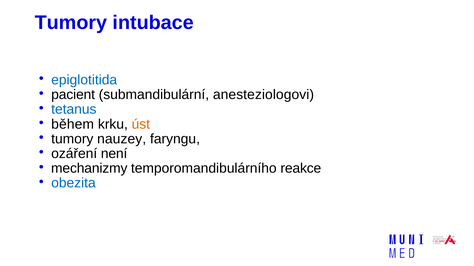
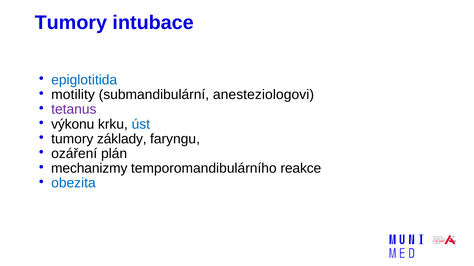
pacient: pacient -> motility (73, 95)
tetanus colour: blue -> purple (74, 110)
během: během -> výkonu (73, 124)
úst colour: orange -> blue (141, 124)
nauzey: nauzey -> základy (122, 139)
není: není -> plán (114, 154)
